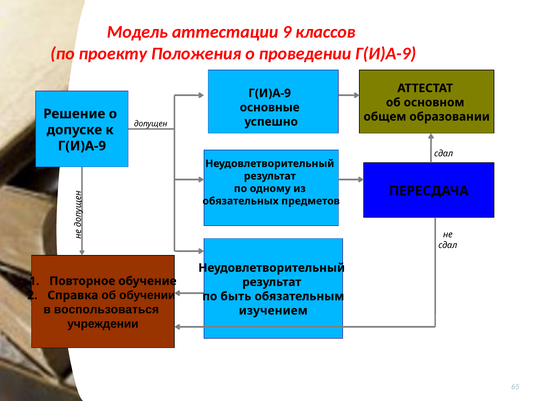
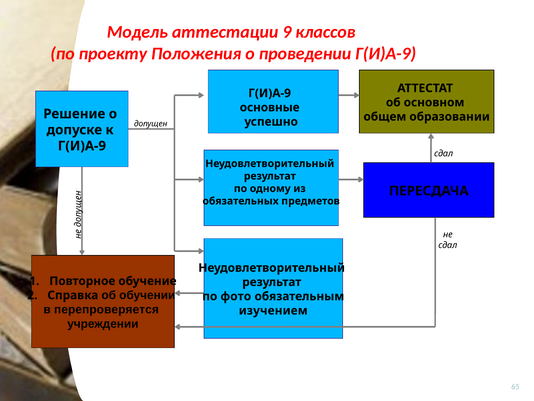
быть: быть -> фото (236, 296)
воспользоваться: воспользоваться -> перепроверяется (106, 309)
